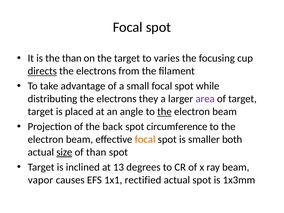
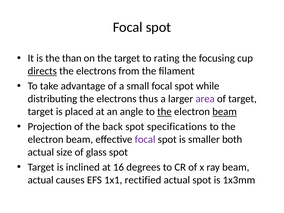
varies: varies -> rating (167, 58)
they: they -> thus (148, 99)
beam underline: none -> present (225, 112)
circumference: circumference -> specifications (177, 127)
focal colour: orange -> purple (145, 139)
size underline: present -> none (64, 152)
of than: than -> glass (96, 152)
13: 13 -> 16 (119, 167)
vapor: vapor -> actual (41, 180)
